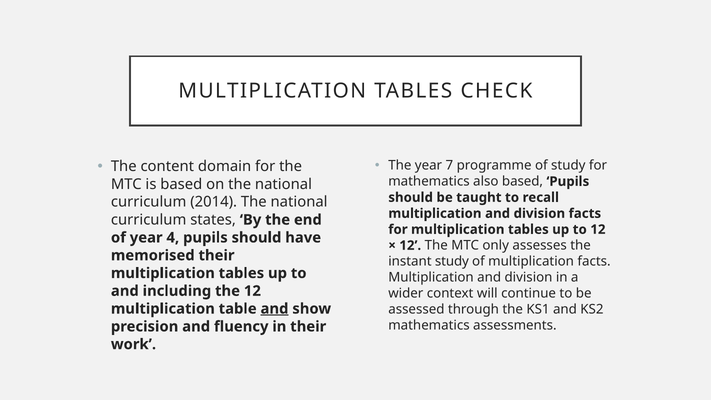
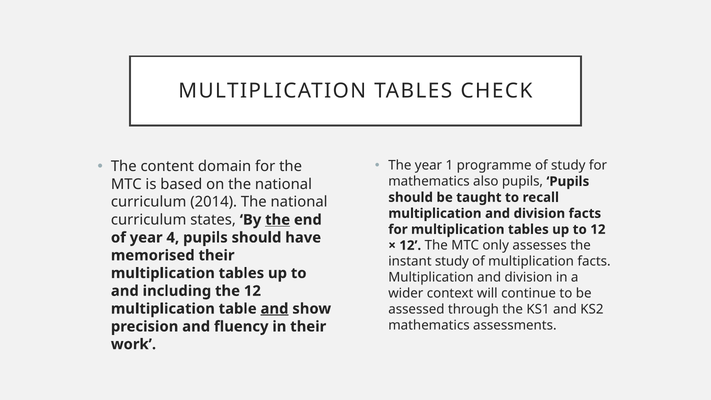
7: 7 -> 1 (449, 165)
also based: based -> pupils (523, 181)
the underline: none -> present (278, 220)
